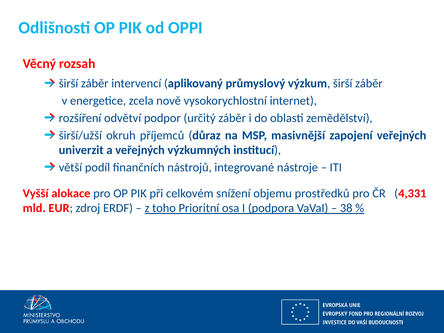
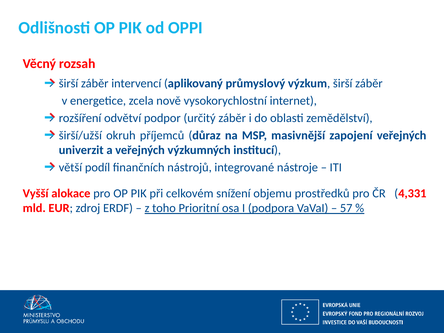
38: 38 -> 57 (346, 208)
